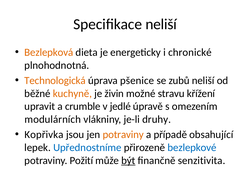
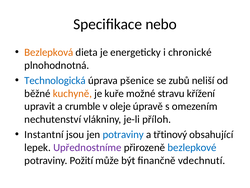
Specifikace neliší: neliší -> nebo (161, 24)
Technologická colour: orange -> blue (55, 80)
živin: živin -> kuře (114, 93)
jedlé: jedlé -> oleje (120, 106)
modulárních: modulárních -> nechutenství (53, 119)
druhy: druhy -> příloh (157, 119)
Kopřivka: Kopřivka -> Instantní (44, 134)
potraviny colour: orange -> blue (123, 134)
případě: případě -> třtinový (170, 134)
Upřednostníme colour: blue -> purple (87, 147)
být underline: present -> none (128, 160)
senzitivita: senzitivita -> vdechnutí (202, 160)
